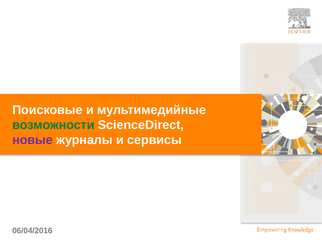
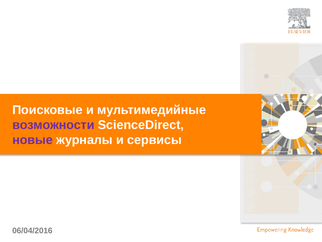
возможности colour: green -> purple (53, 125)
